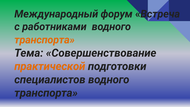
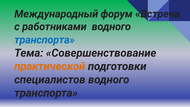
транспорта colour: orange -> blue (45, 40)
